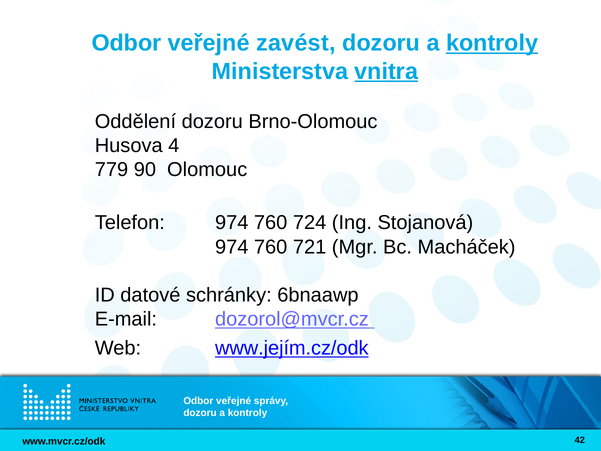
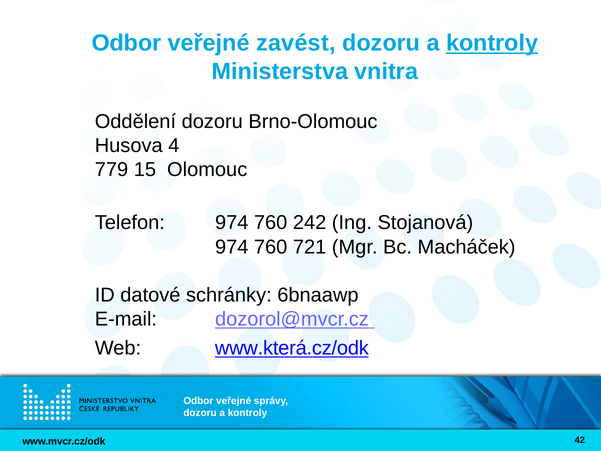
vnitra underline: present -> none (386, 71)
90: 90 -> 15 (145, 170)
724: 724 -> 242 (310, 223)
www.jejím.cz/odk: www.jejím.cz/odk -> www.která.cz/odk (292, 348)
